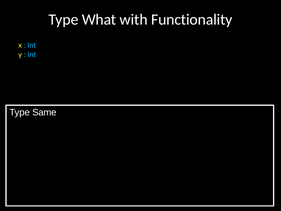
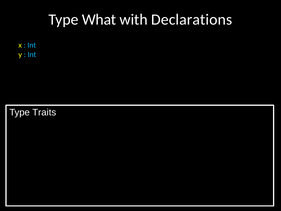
Functionality: Functionality -> Declarations (192, 20)
Same: Same -> Traits (44, 112)
